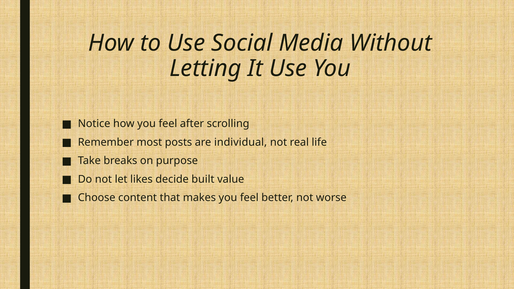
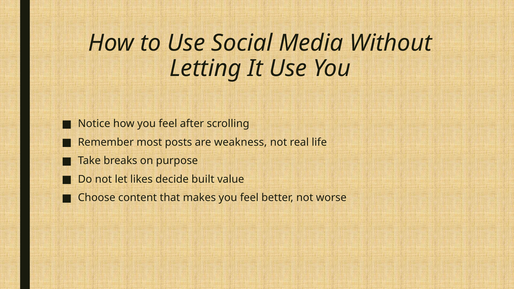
individual: individual -> weakness (241, 142)
